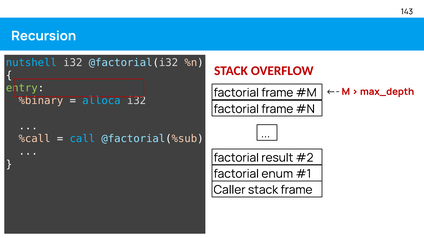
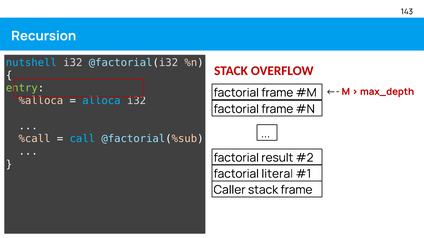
%binary: %binary -> %alloca (41, 101)
enum: enum -> literal (277, 174)
